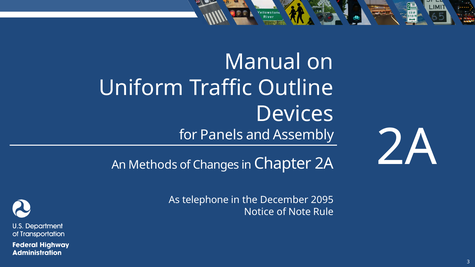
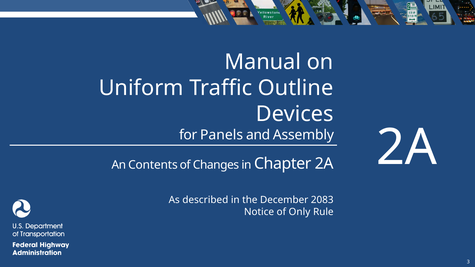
Methods: Methods -> Contents (153, 165)
telephone: telephone -> described (205, 200)
2095: 2095 -> 2083 (322, 200)
Note: Note -> Only (300, 212)
